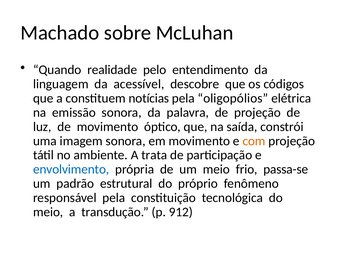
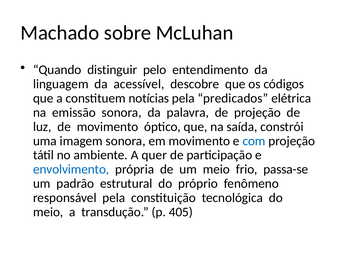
realidade: realidade -> distinguir (112, 70)
oligopólios: oligopólios -> predicados (233, 98)
com colour: orange -> blue (254, 141)
trata: trata -> quer (154, 155)
912: 912 -> 405 (181, 212)
